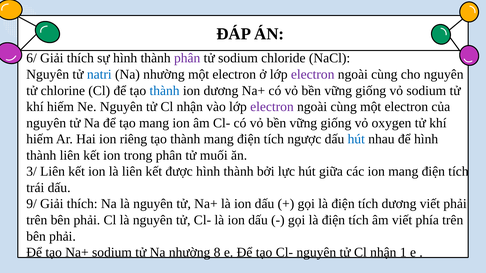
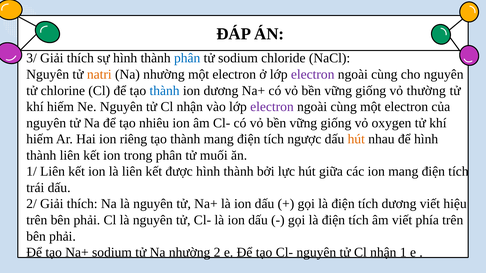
6/: 6/ -> 3/ (32, 58)
phân colour: purple -> blue (187, 58)
natri colour: blue -> orange (99, 74)
vỏ sodium: sodium -> thường (426, 91)
tạo mang: mang -> nhiêu (154, 123)
hút colour: blue -> orange (356, 139)
3/: 3/ -> 1/ (32, 172)
9/: 9/ -> 2/ (32, 204)
viết phải: phải -> hiệu (455, 204)
8: 8 -> 2 (217, 253)
